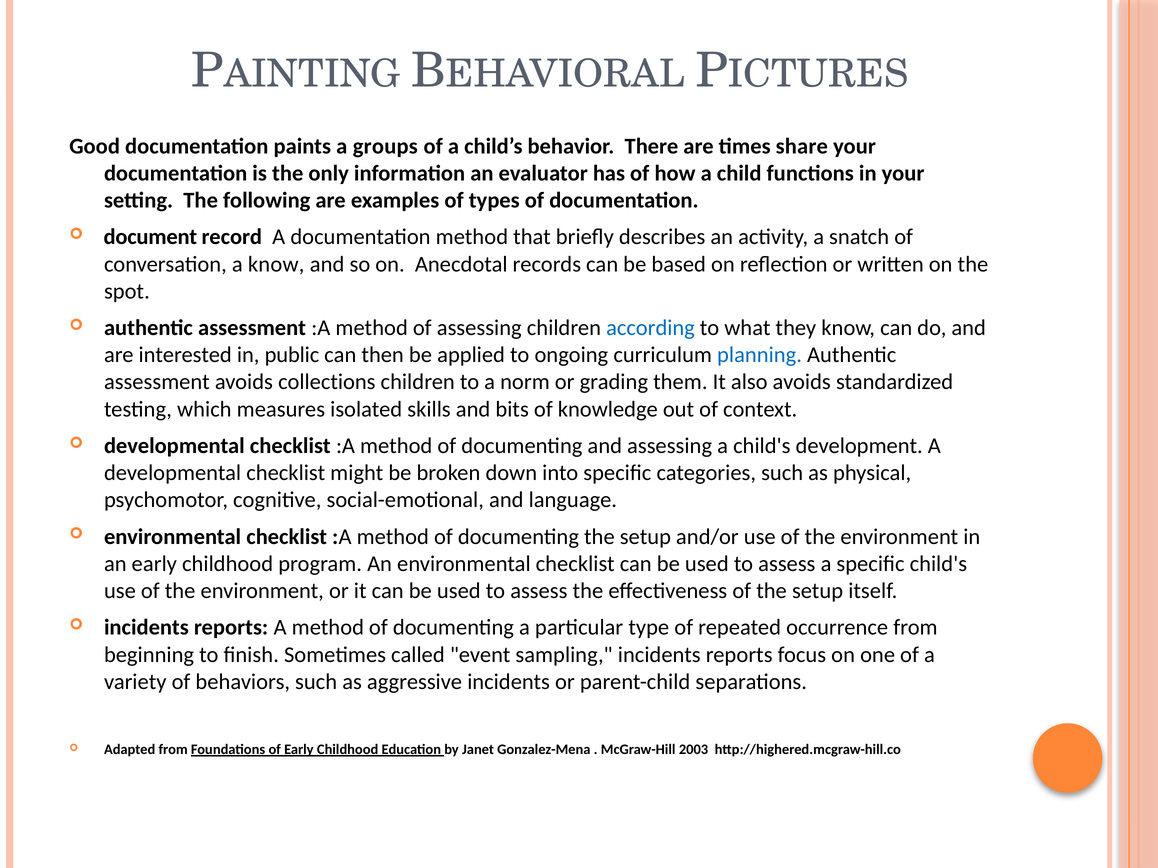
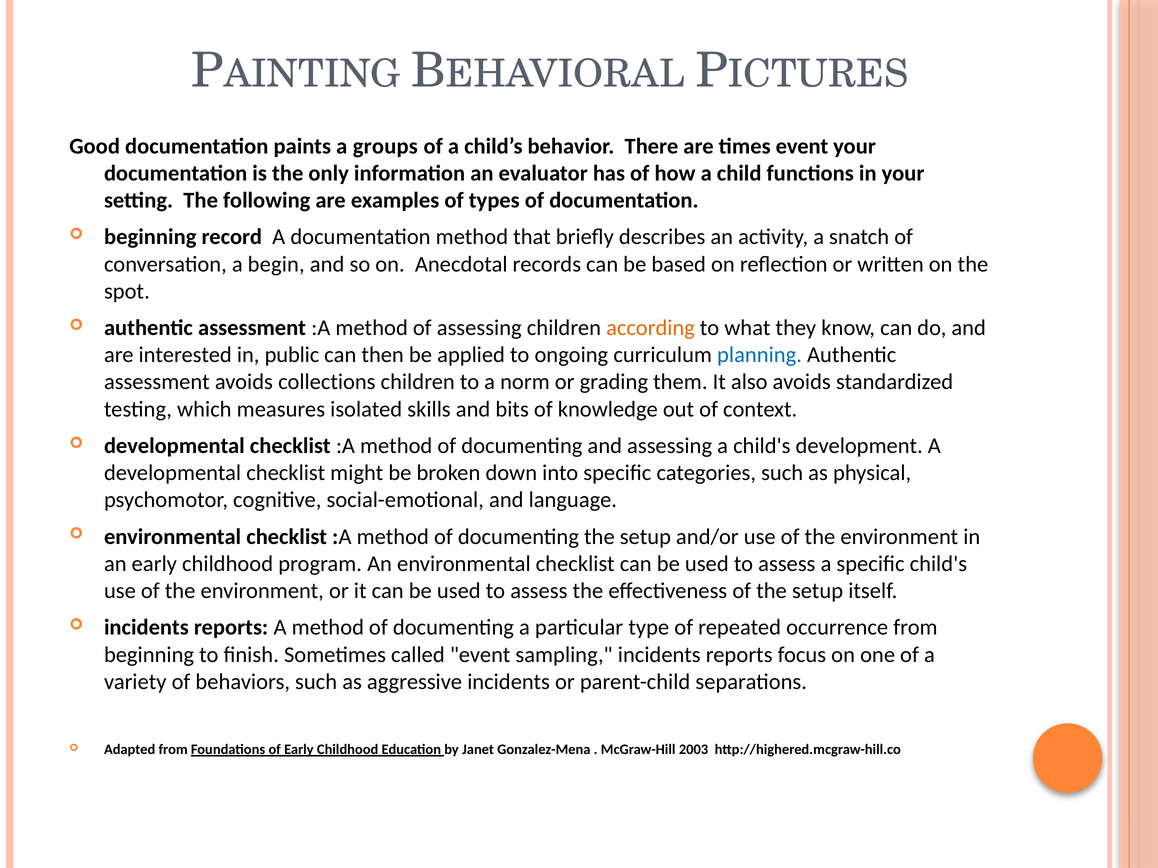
times share: share -> event (802, 146)
document: document -> beginning (150, 237)
a know: know -> begin (276, 264)
according colour: blue -> orange (650, 328)
